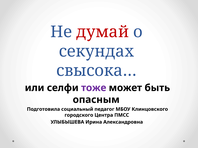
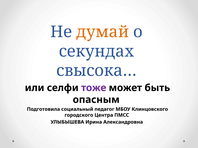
думай colour: red -> orange (103, 32)
